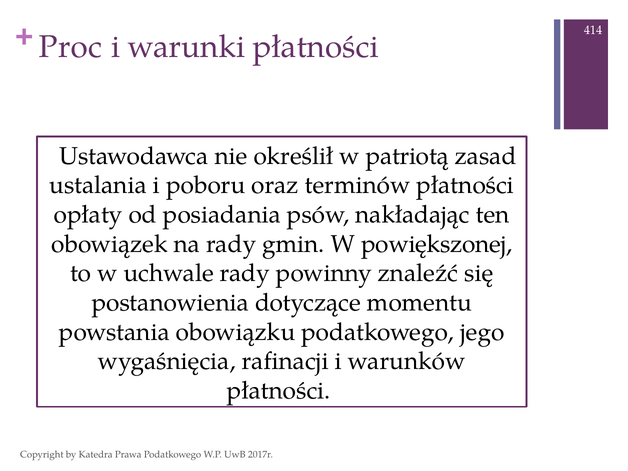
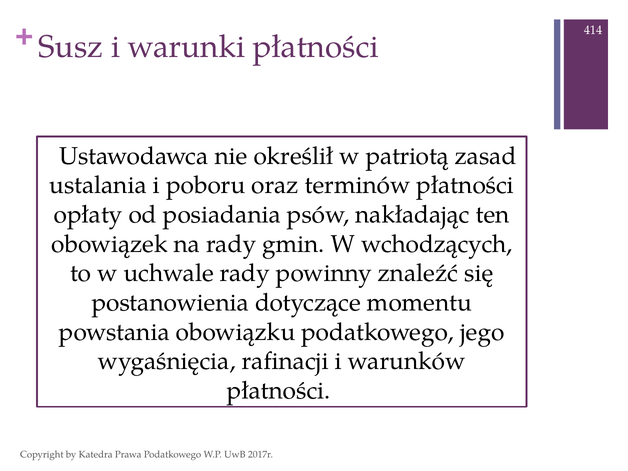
Proc: Proc -> Susz (71, 47)
powiększonej: powiększonej -> wchodzących (437, 244)
